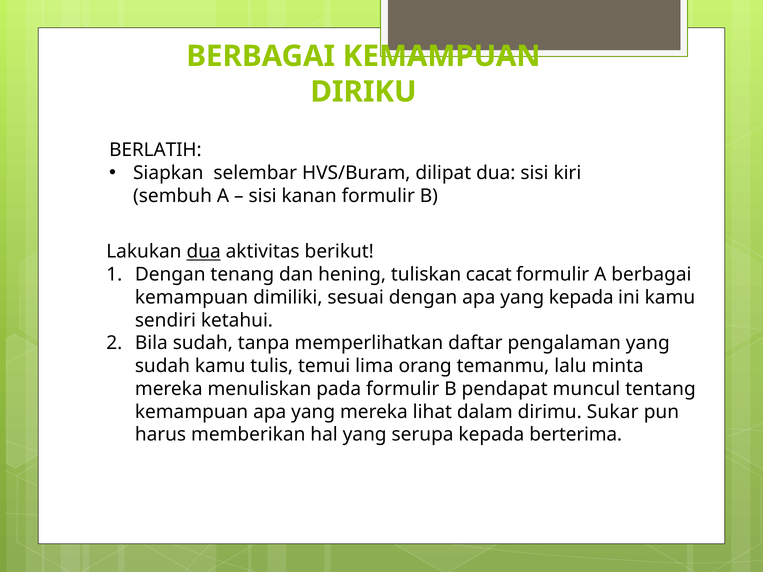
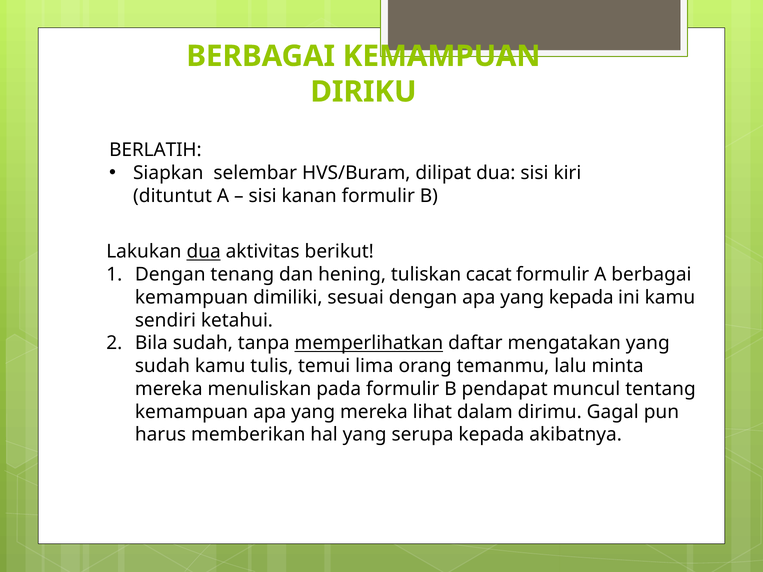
sembuh: sembuh -> dituntut (173, 196)
memperlihatkan underline: none -> present (369, 343)
pengalaman: pengalaman -> mengatakan (564, 343)
Sukar: Sukar -> Gagal (613, 412)
berterima: berterima -> akibatnya (576, 435)
